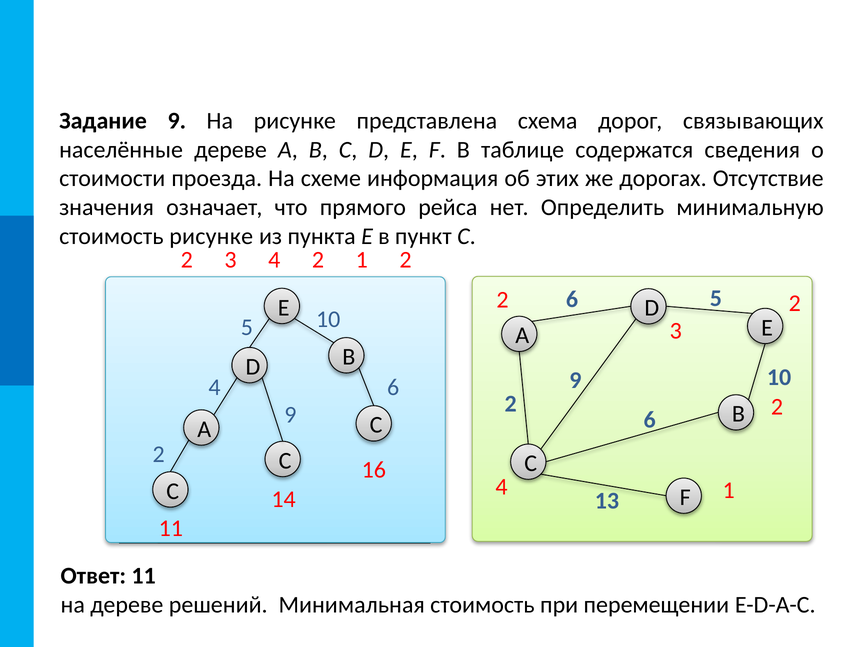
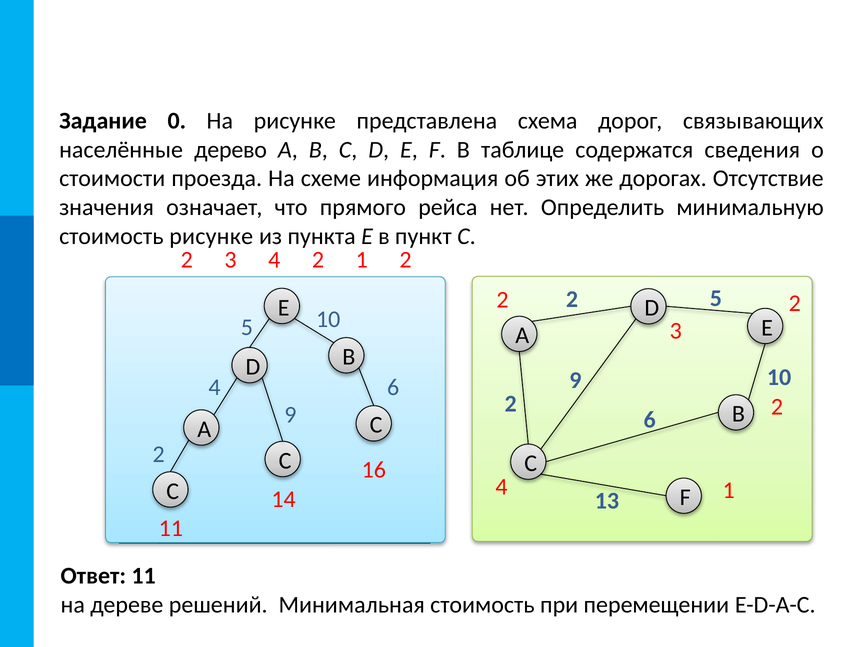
Задание 9: 9 -> 0 (177, 121)
населённые дереве: дереве -> дерево (231, 150)
6: 6 -> 2 (572, 299)
